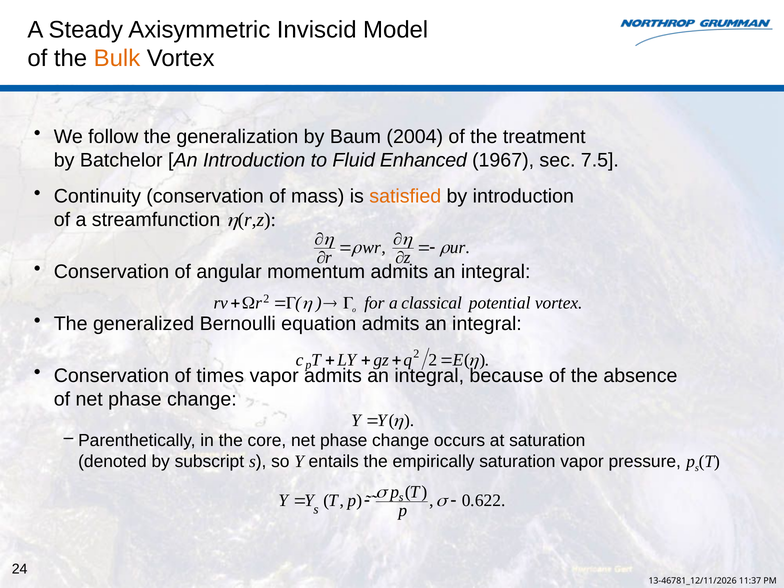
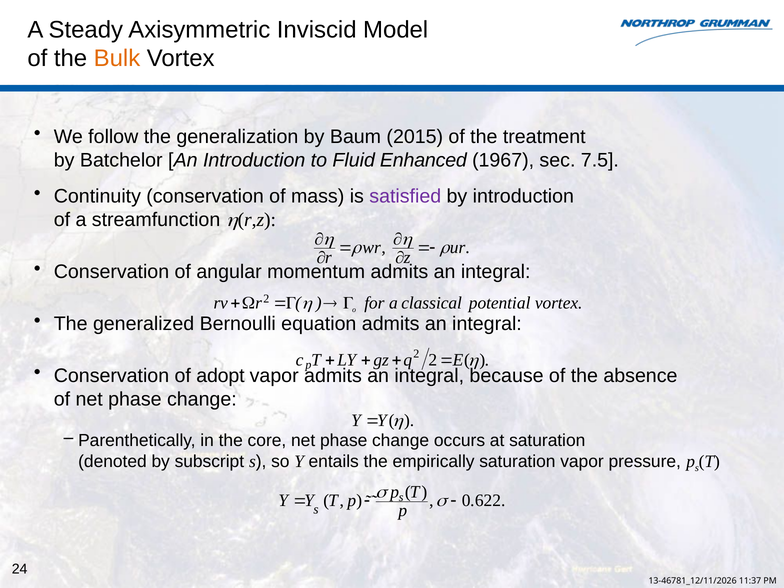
2004: 2004 -> 2015 (415, 137)
satisfied colour: orange -> purple (405, 196)
times: times -> adopt (220, 376)
